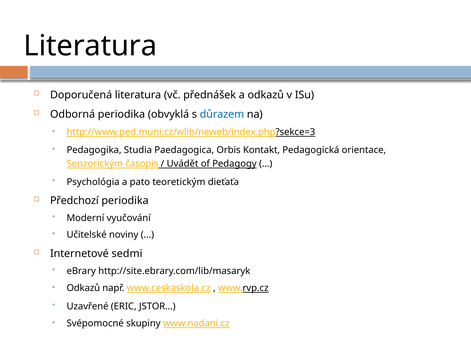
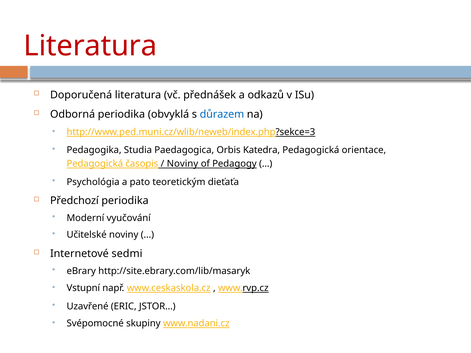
Literatura colour: black -> red (90, 46)
Kontakt: Kontakt -> Katedra (262, 150)
Senzorickým: Senzorickým -> Pedagogická (95, 164)
Uvádět: Uvádět -> Noviny (183, 164)
Odkazů: Odkazů -> Vstupní (83, 288)
